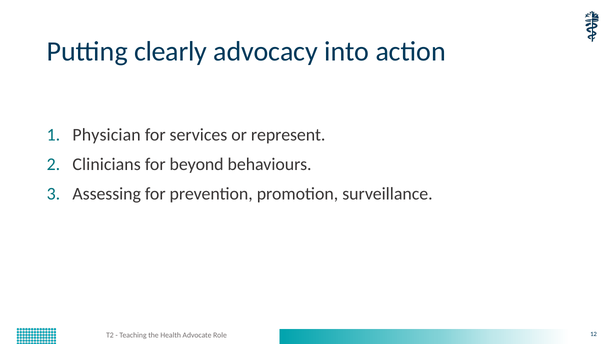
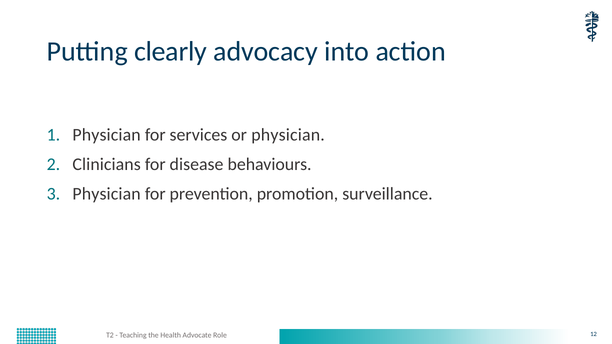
or represent: represent -> physician (288, 135)
beyond: beyond -> disease (197, 165)
Assessing: Assessing -> Physician (107, 194)
